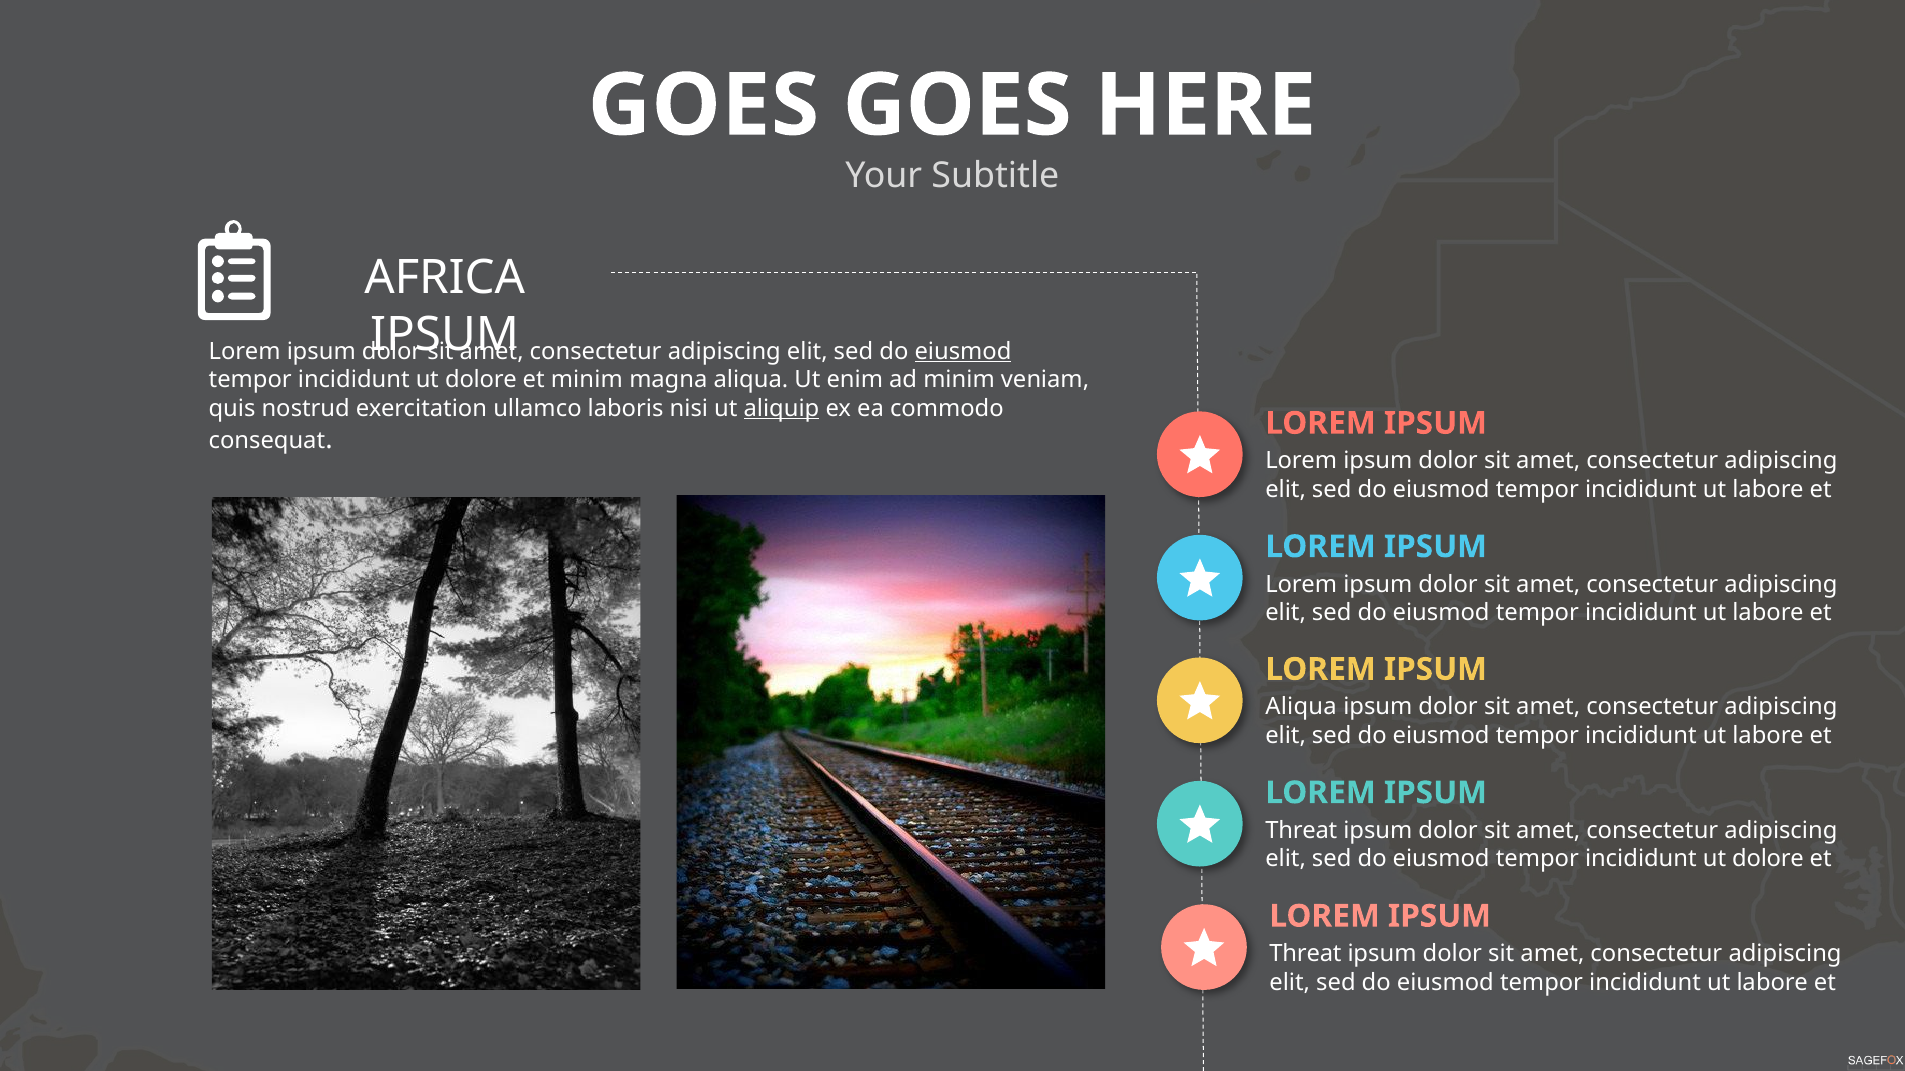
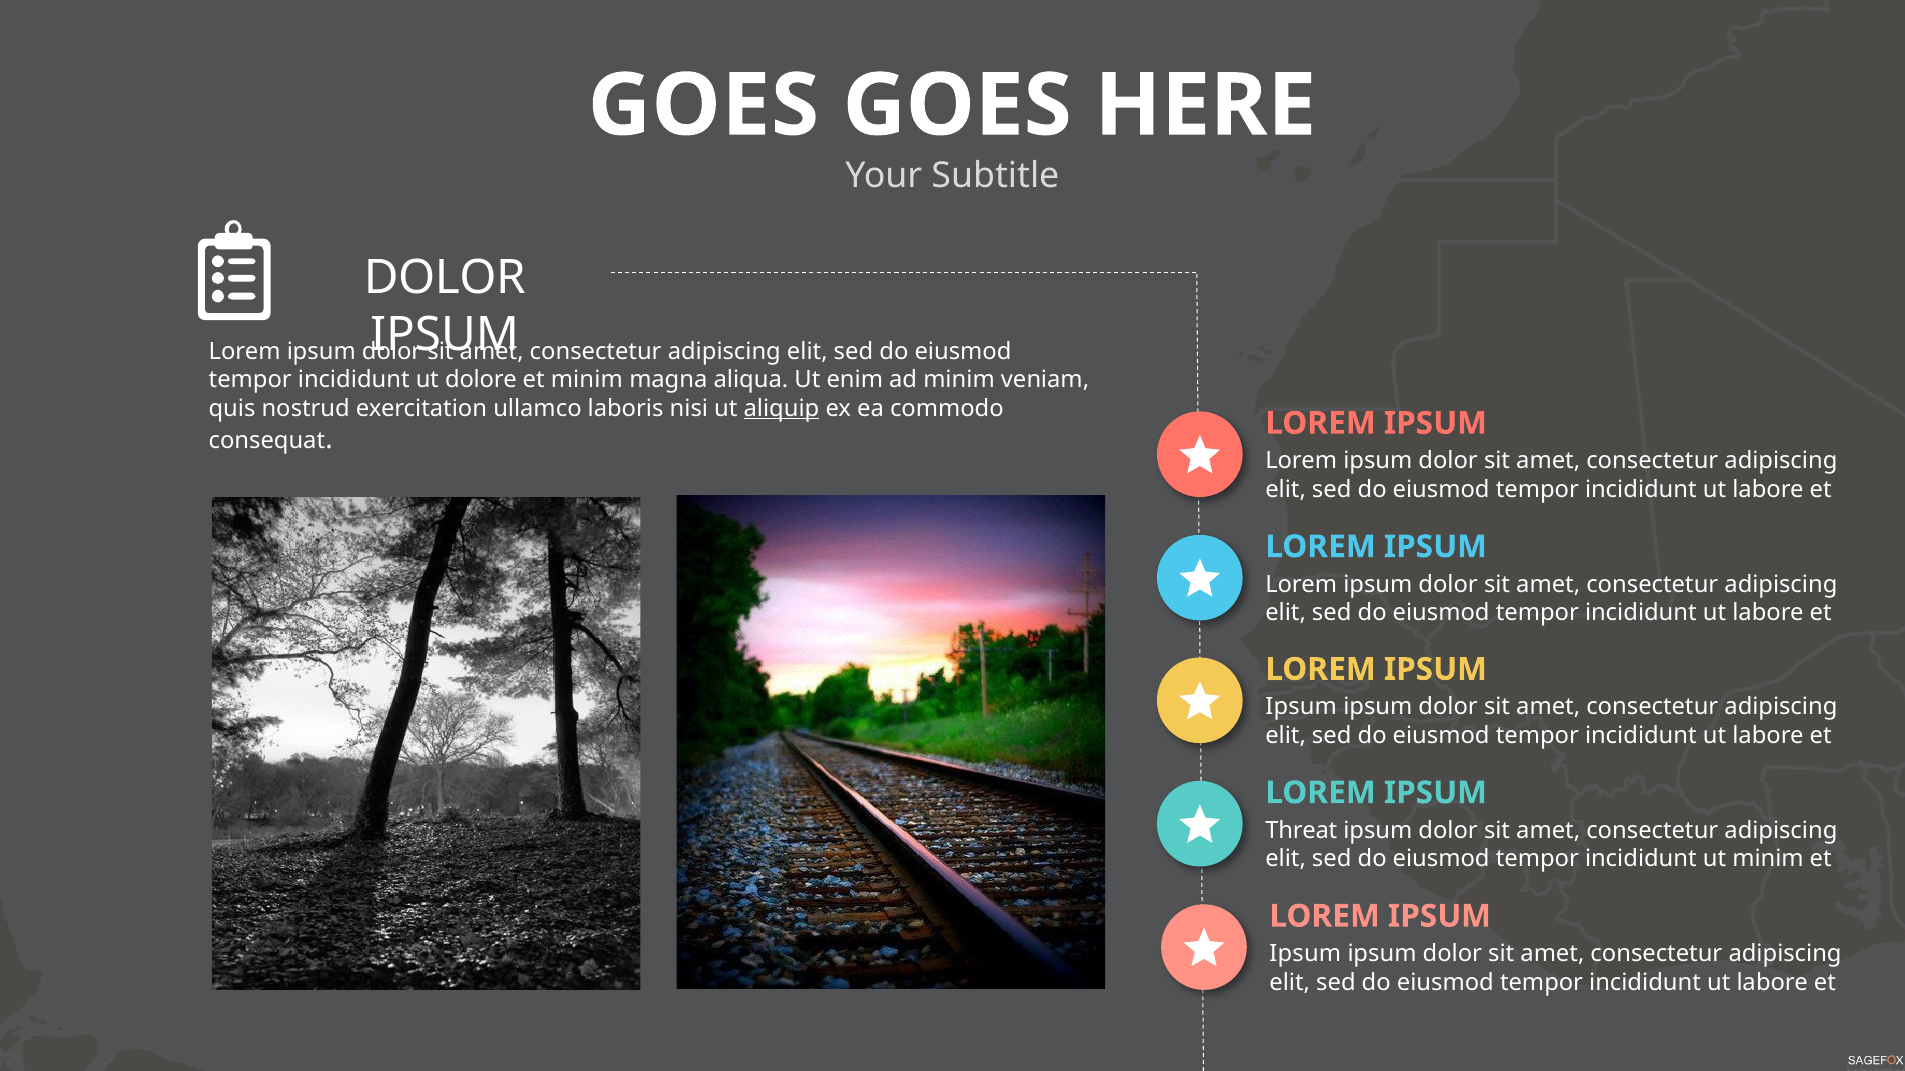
AFRICA: AFRICA -> DOLOR (445, 278)
eiusmod underline: present -> none (963, 352)
Aliqua: Aliqua -> Ipsum (1301, 707)
dolore: dolore -> minim (1768, 859)
Threat: Threat -> Ipsum (1305, 954)
